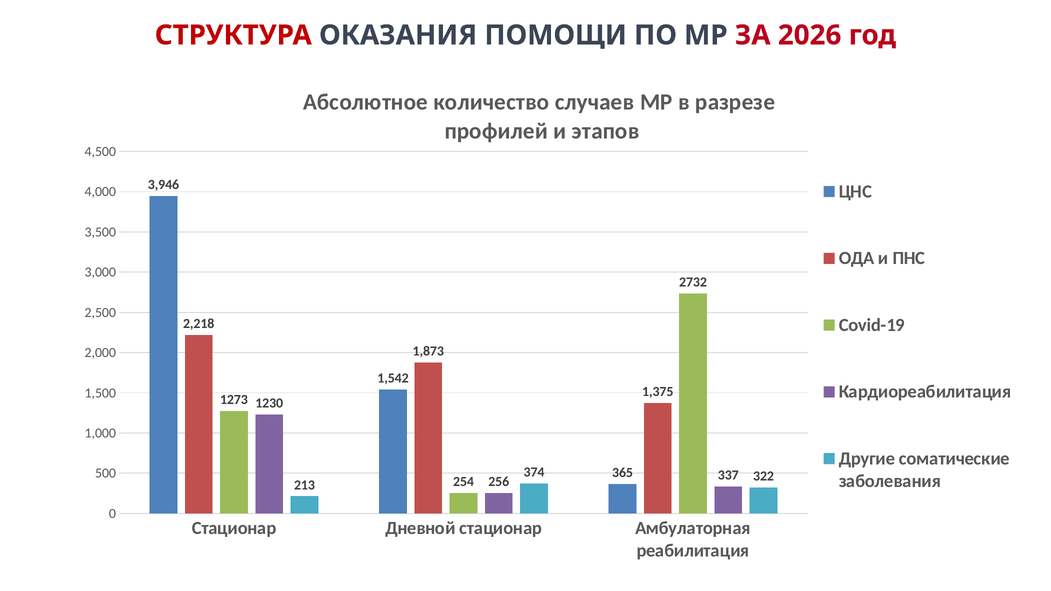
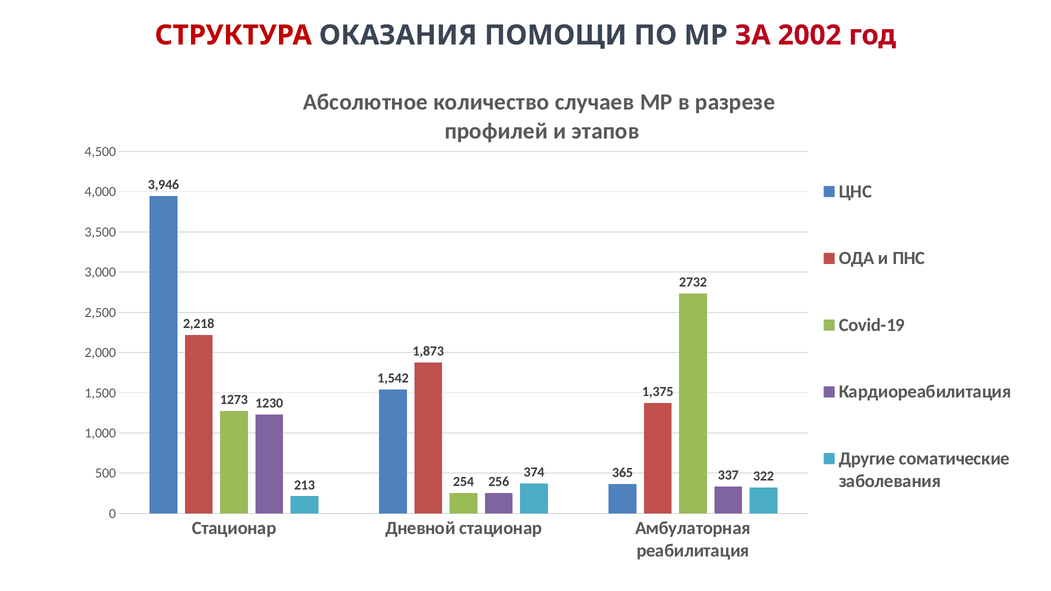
2026: 2026 -> 2002 (810, 35)
